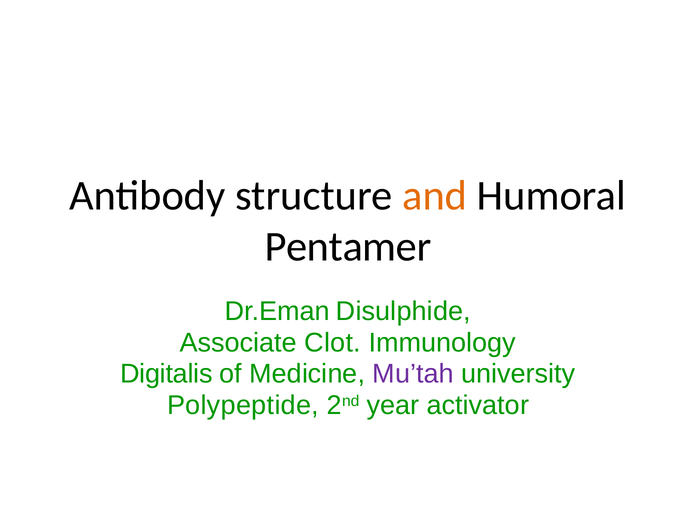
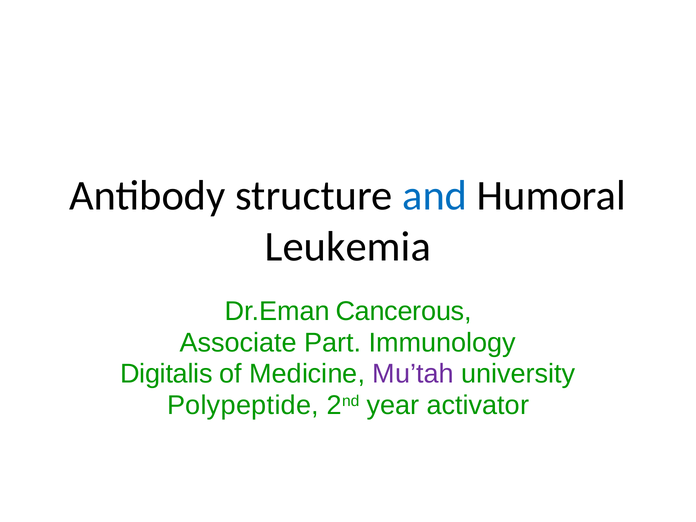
and colour: orange -> blue (435, 196)
Pentamer: Pentamer -> Leukemia (348, 247)
Disulphide: Disulphide -> Cancerous (404, 311)
Clot: Clot -> Part (333, 343)
